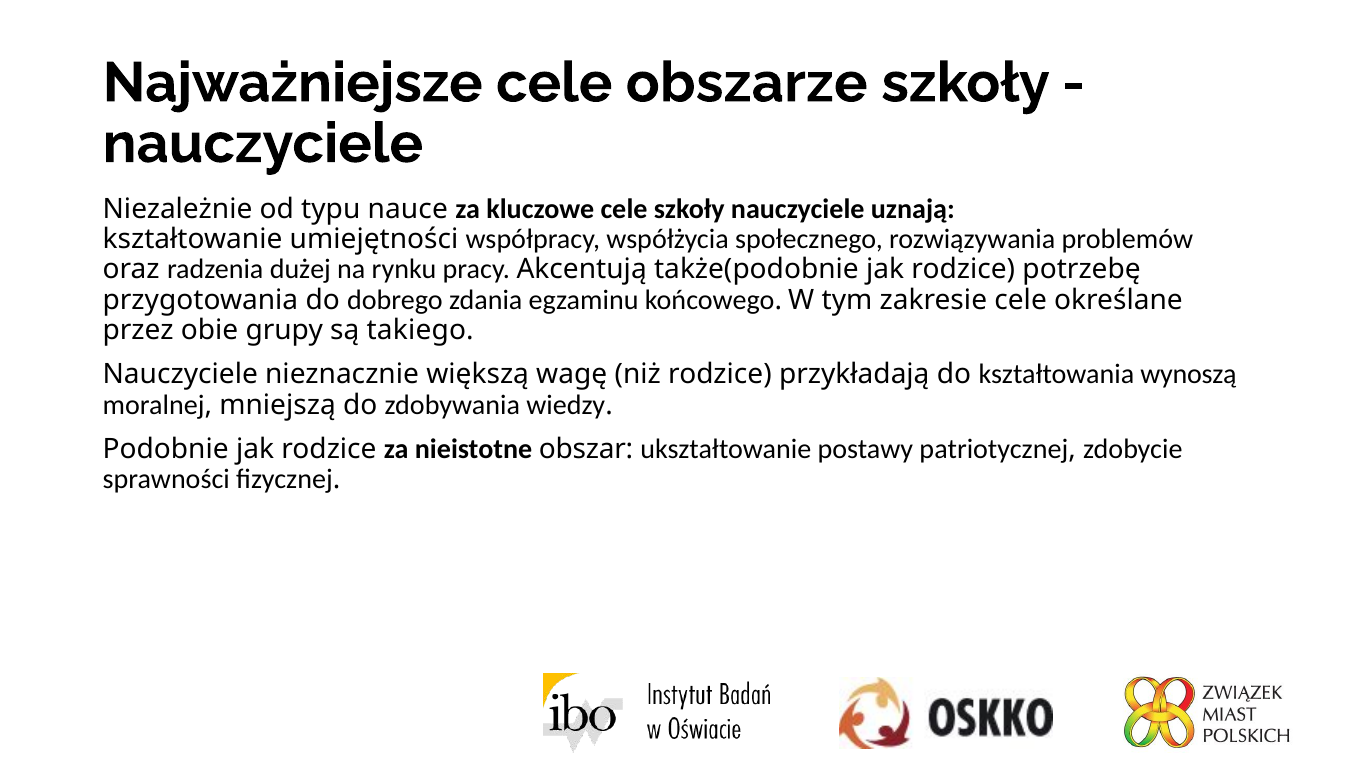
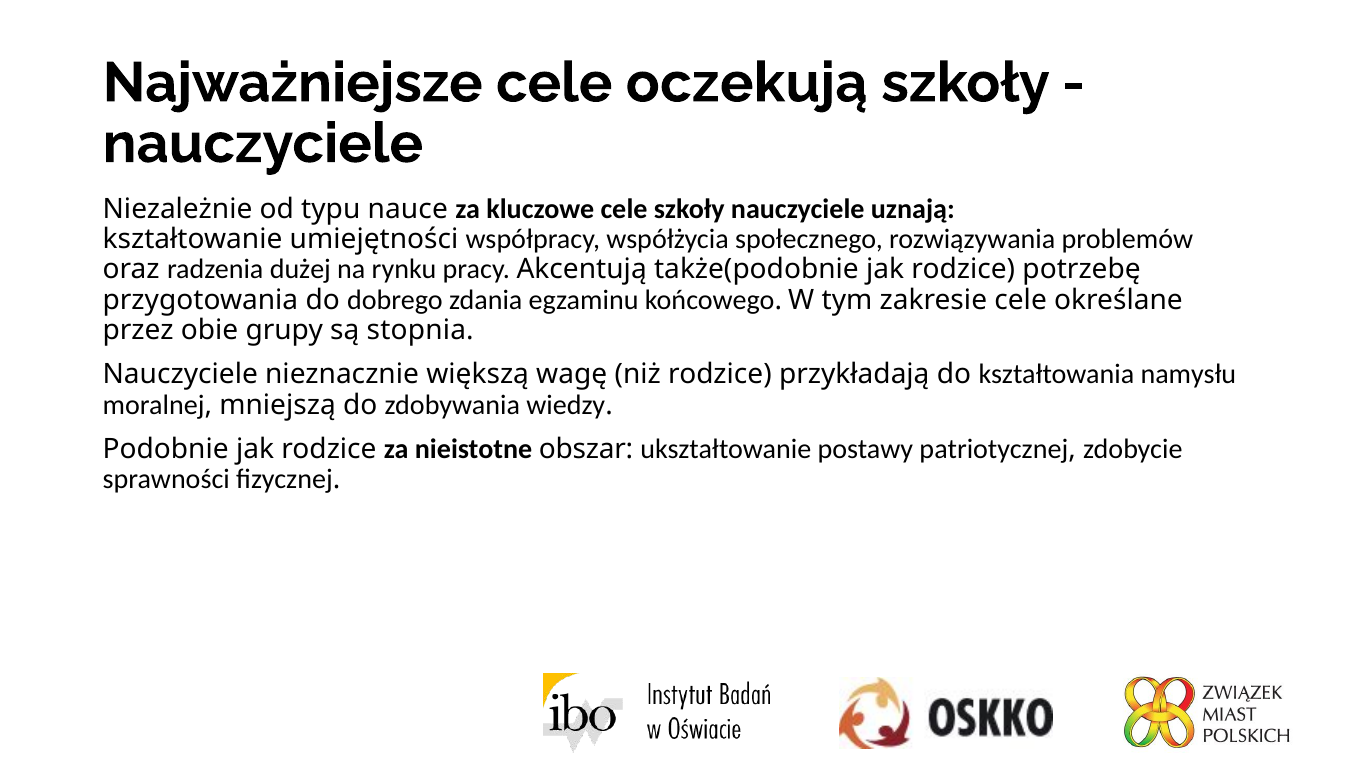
obszarze: obszarze -> oczekują (747, 83)
takiego: takiego -> stopnia (420, 330)
wynoszą: wynoszą -> namysłu (1188, 374)
